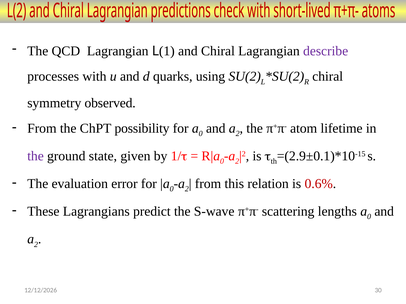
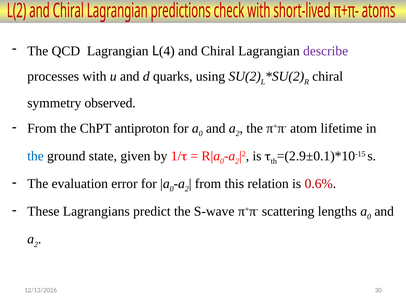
1: 1 -> 4 (167, 51)
possibility: possibility -> antiproton (142, 129)
the colour: purple -> blue (36, 156)
